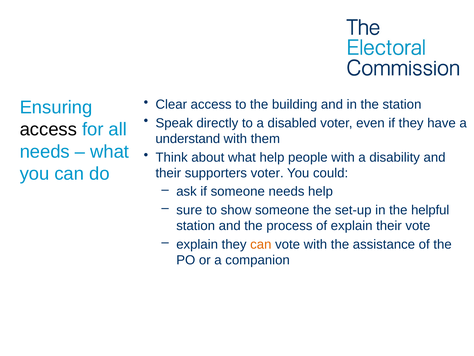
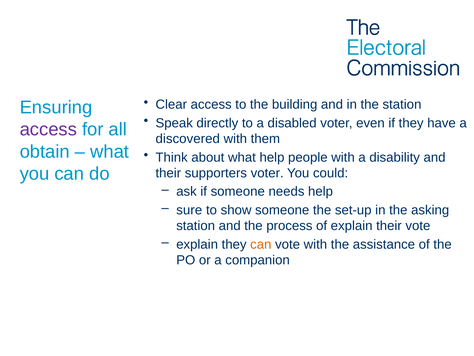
access colour: black -> purple (48, 129)
understand: understand -> discovered (188, 139)
needs: needs -> obtain (45, 151)
helpful: helpful -> asking (430, 210)
